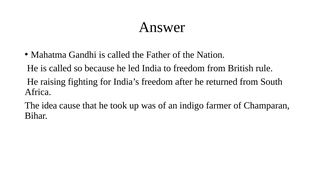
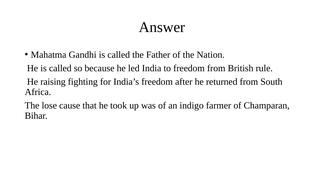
idea: idea -> lose (49, 106)
